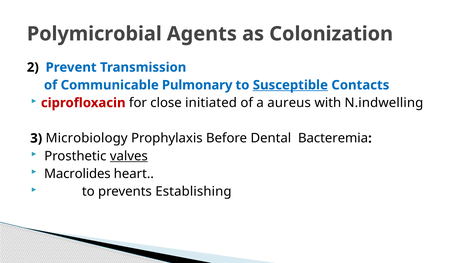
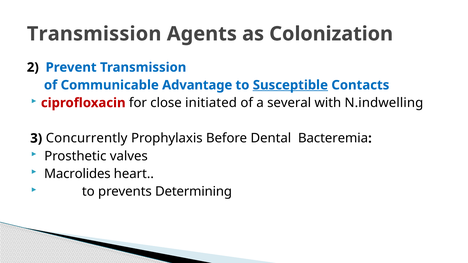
Polymicrobial: Polymicrobial -> Transmission (94, 34)
Pulmonary: Pulmonary -> Advantage (197, 85)
aureus: aureus -> several (289, 103)
Microbiology: Microbiology -> Concurrently (87, 138)
valves underline: present -> none (129, 156)
Establishing: Establishing -> Determining (194, 192)
